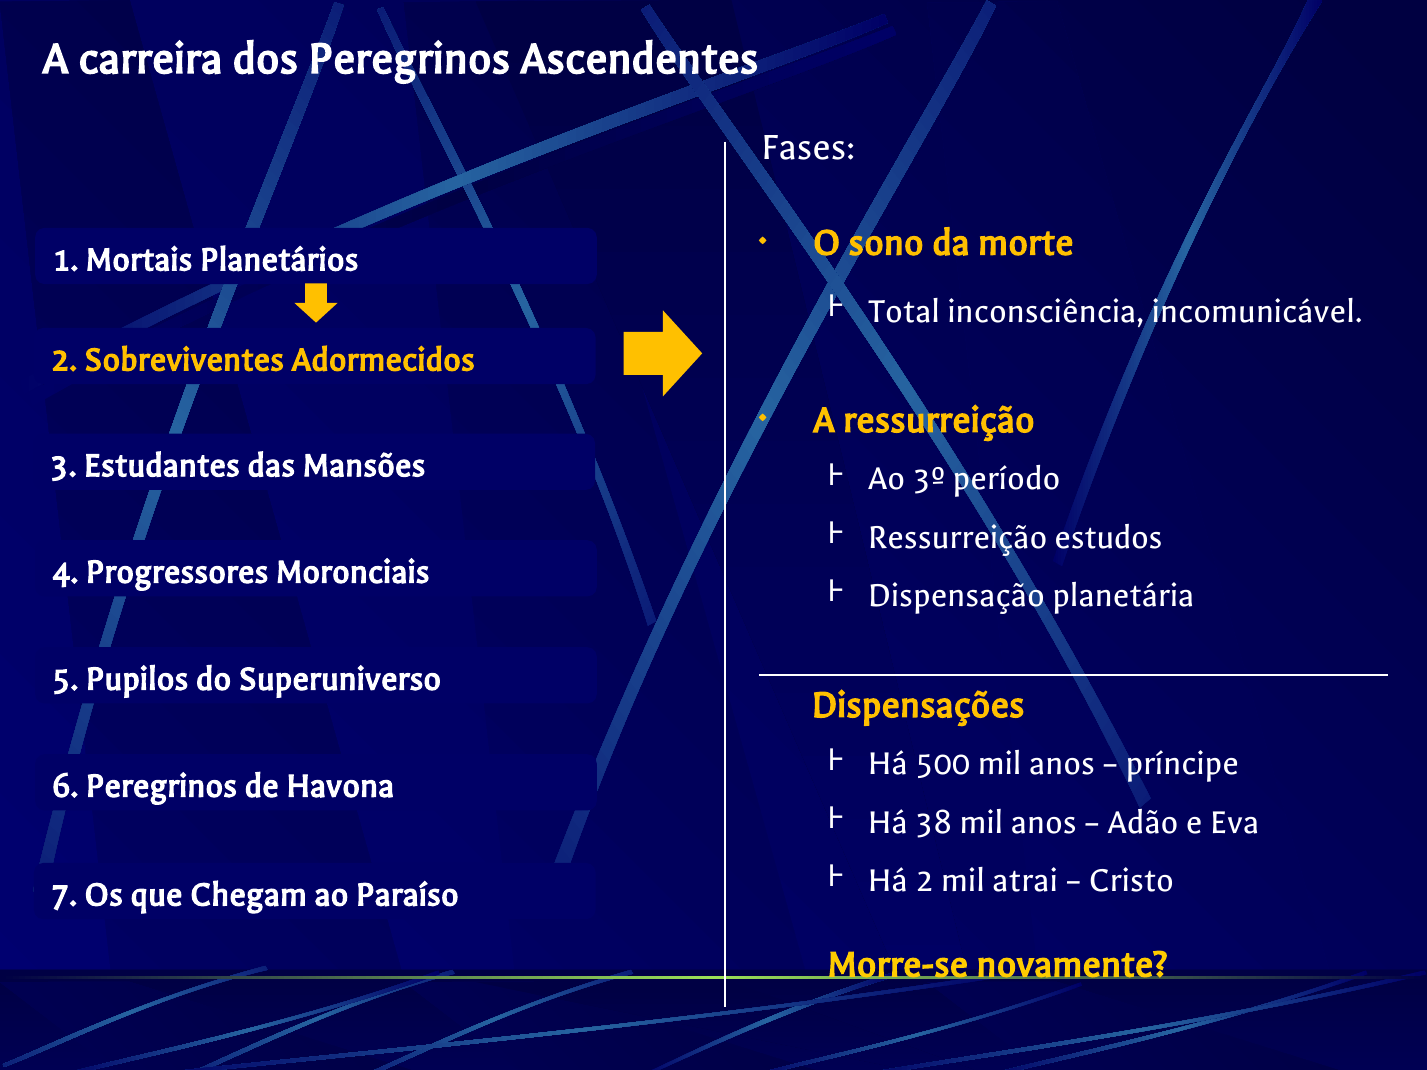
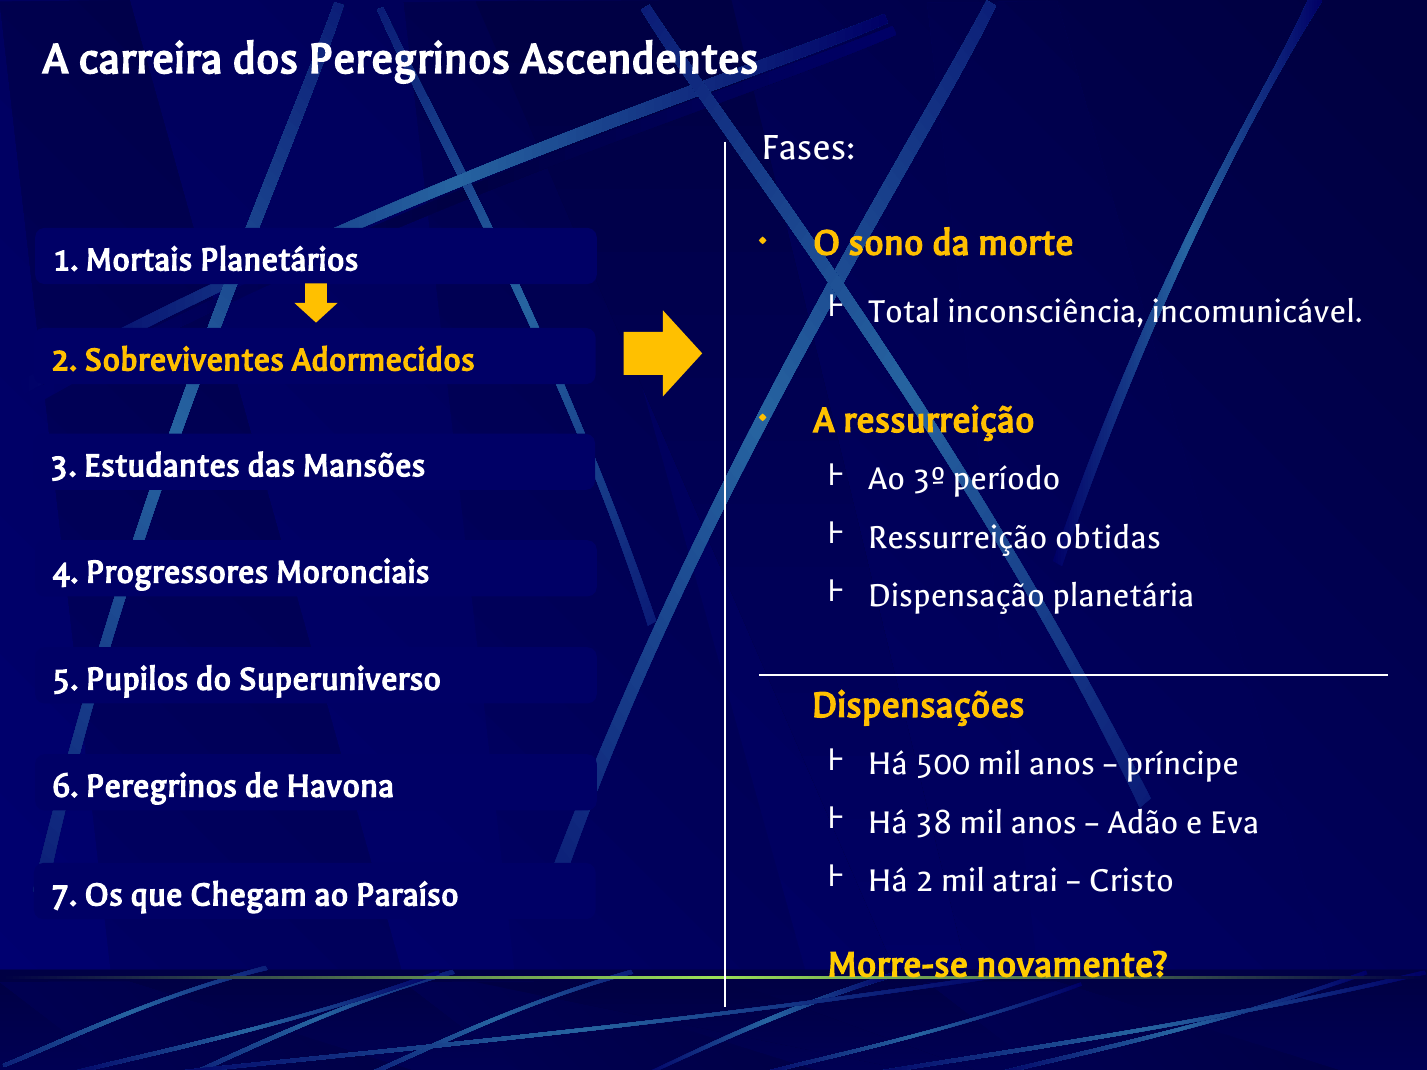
estudos: estudos -> obtidas (1108, 536)
